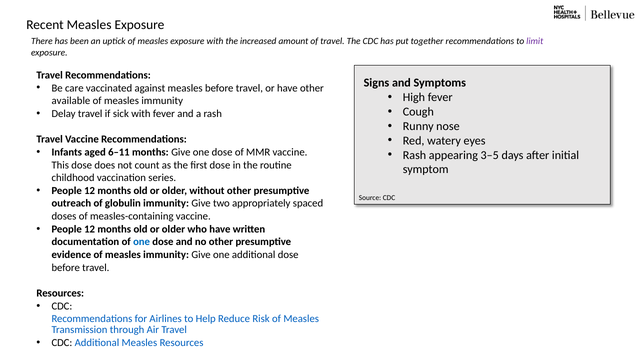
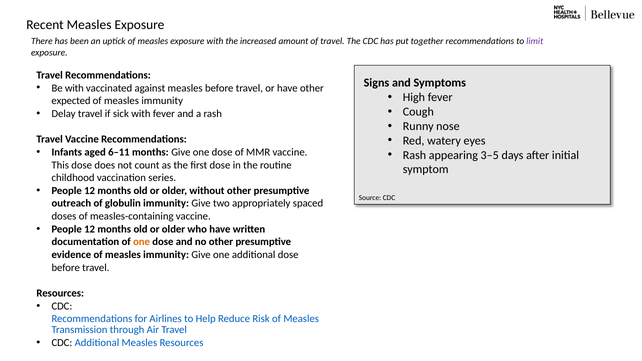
Be care: care -> with (74, 88)
available: available -> expected (71, 101)
one colour: blue -> orange (142, 242)
